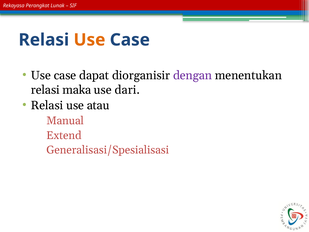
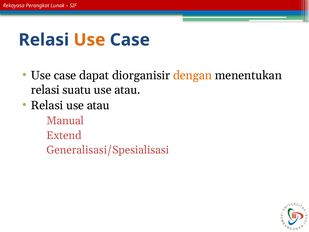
dengan colour: purple -> orange (193, 75)
maka: maka -> suatu (77, 90)
dari: dari -> atau (127, 90)
